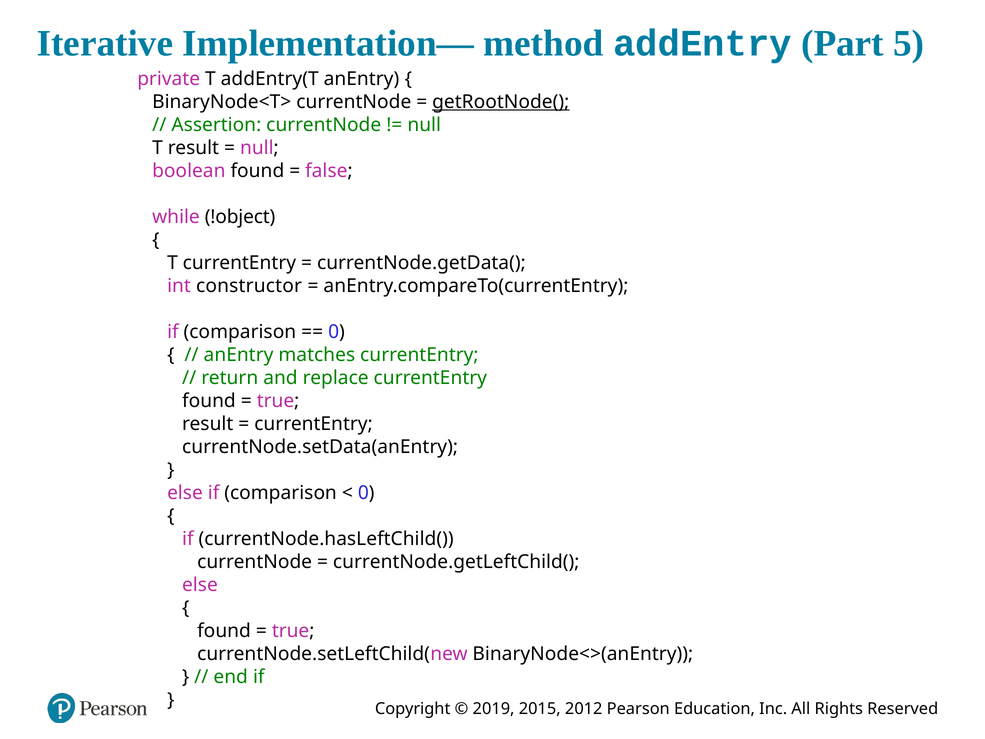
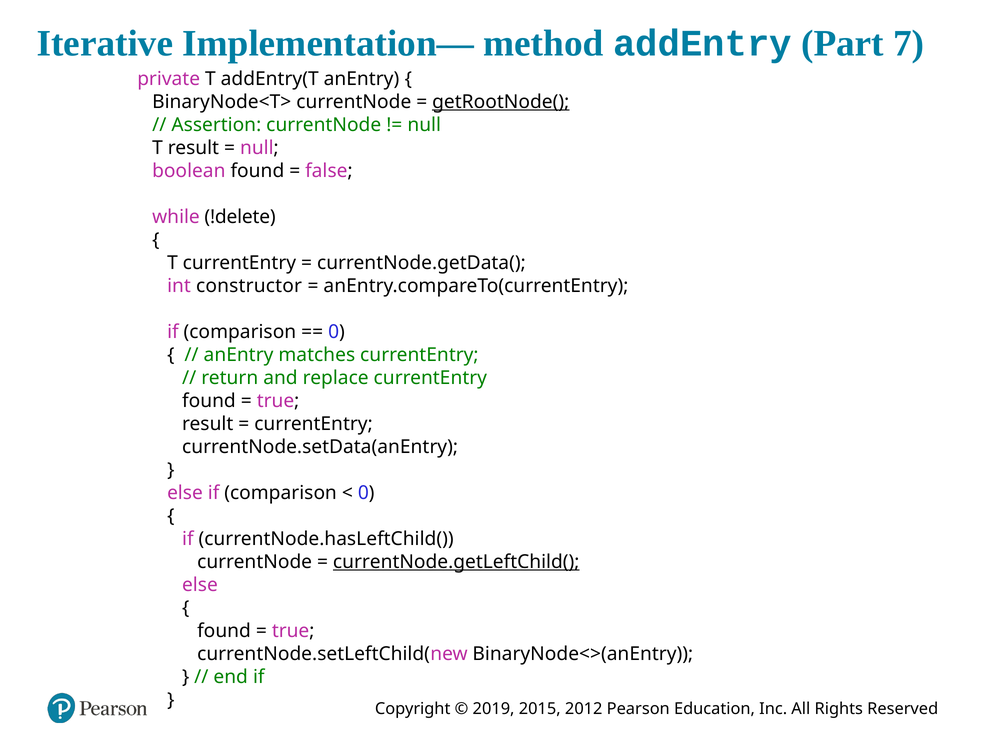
5: 5 -> 7 (909, 44)
!object: !object -> !delete (240, 217)
currentNode.getLeftChild( underline: none -> present (456, 562)
